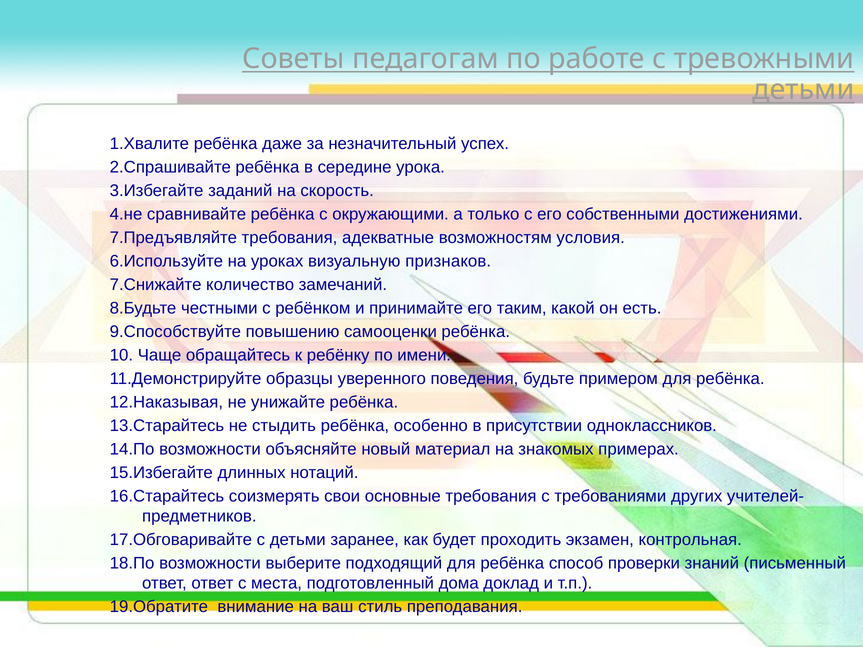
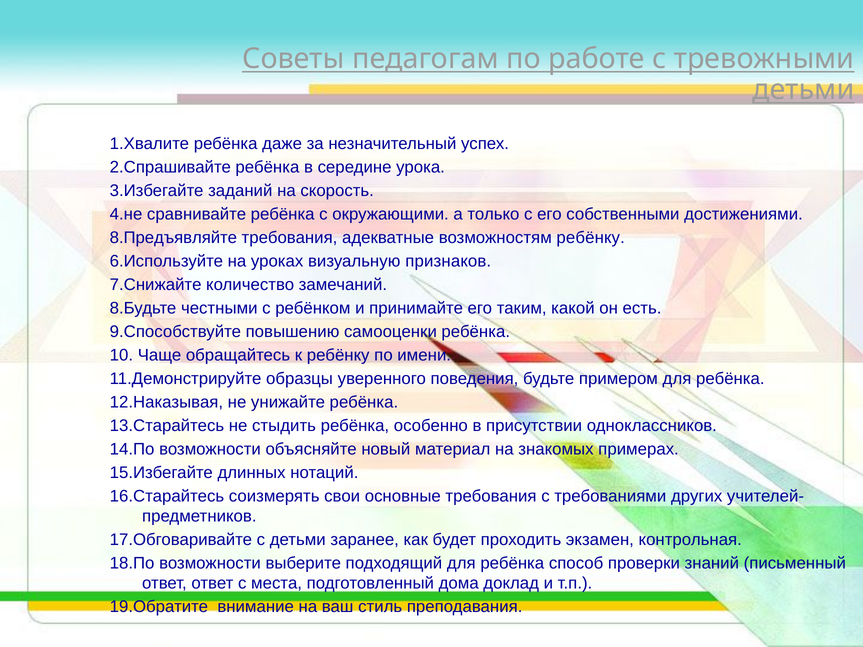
7.Предъявляйте: 7.Предъявляйте -> 8.Предъявляйте (173, 238)
возможностям условия: условия -> ребёнку (591, 238)
